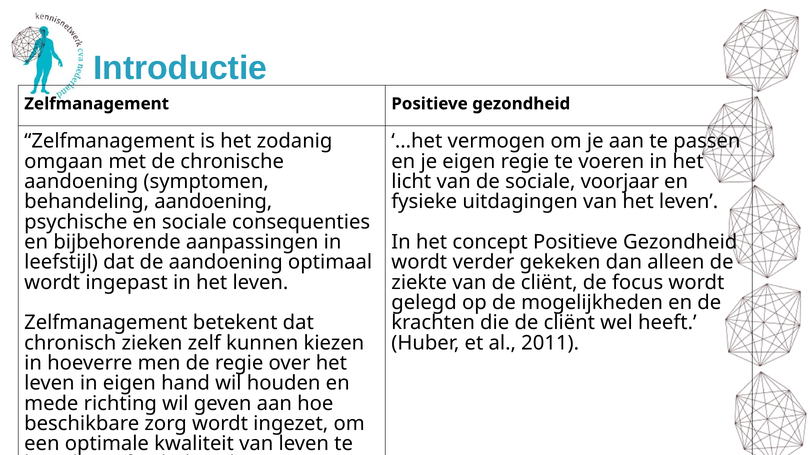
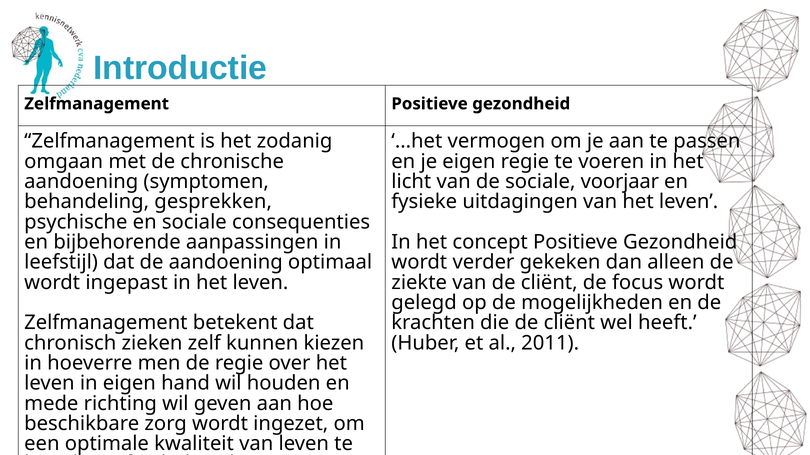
behandeling aandoening: aandoening -> gesprekken (213, 202)
